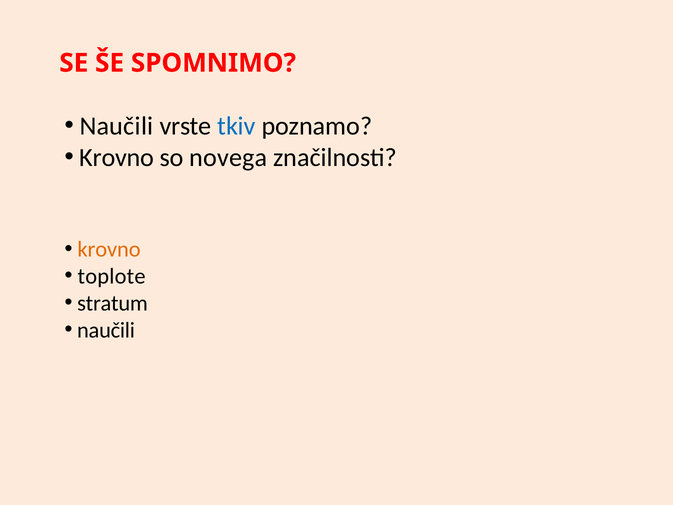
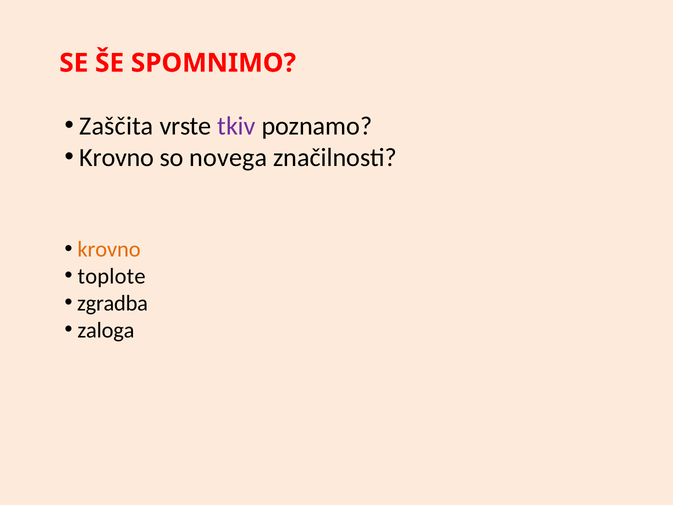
Naučili: Naučili -> Zaščita (116, 126)
tkiv colour: blue -> purple (237, 126)
stratum: stratum -> zgradba (113, 303)
naučili: naučili -> zaloga (106, 330)
